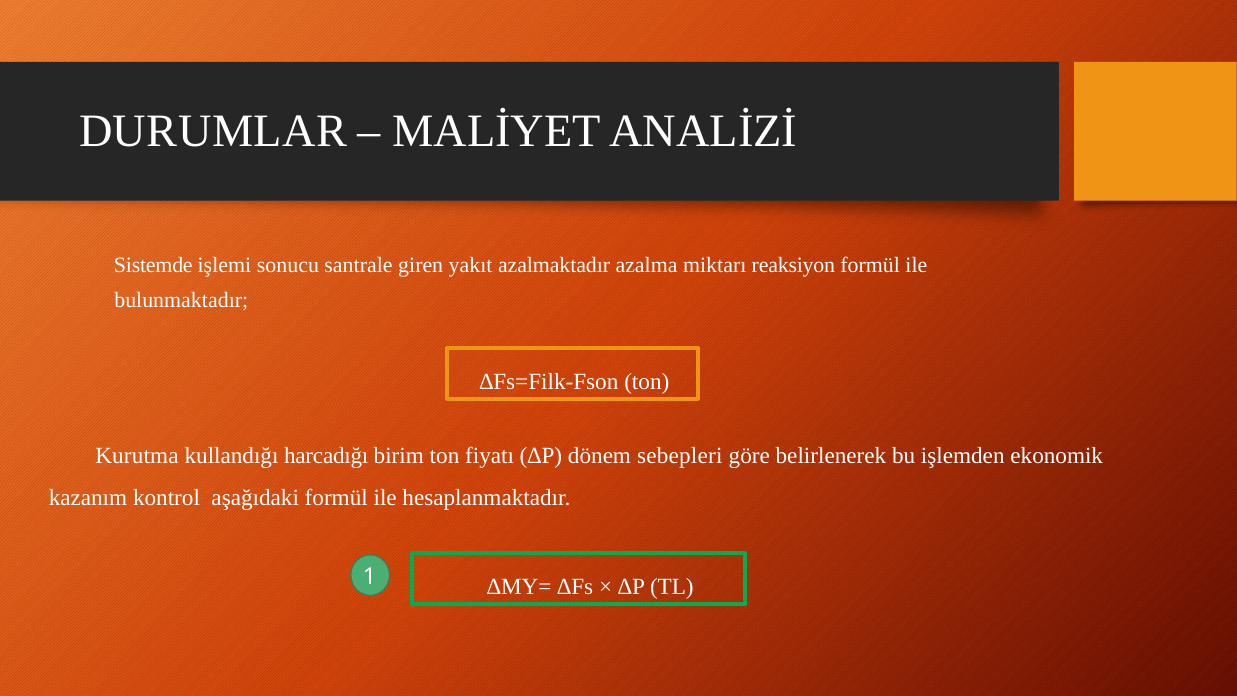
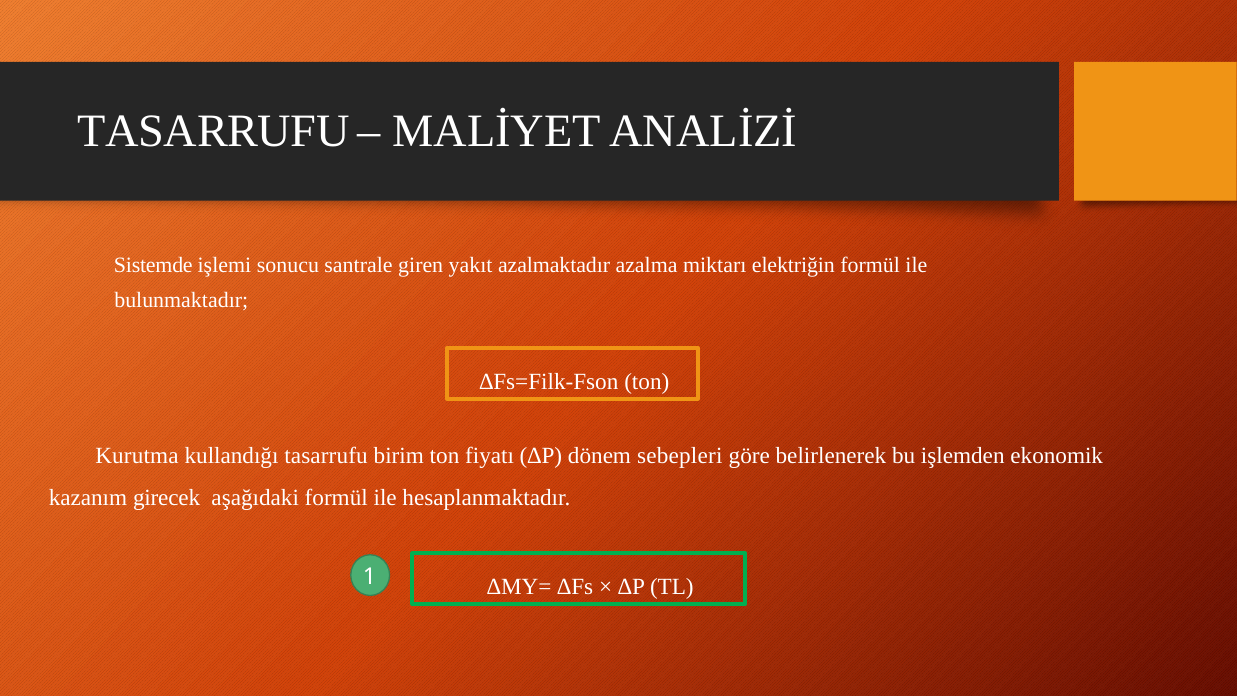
DURUMLAR: DURUMLAR -> TASARRUFU (214, 131)
reaksiyon: reaksiyon -> elektriğin (793, 265)
kullandığı harcadığı: harcadığı -> tasarrufu (326, 456)
kontrol: kontrol -> girecek (167, 498)
